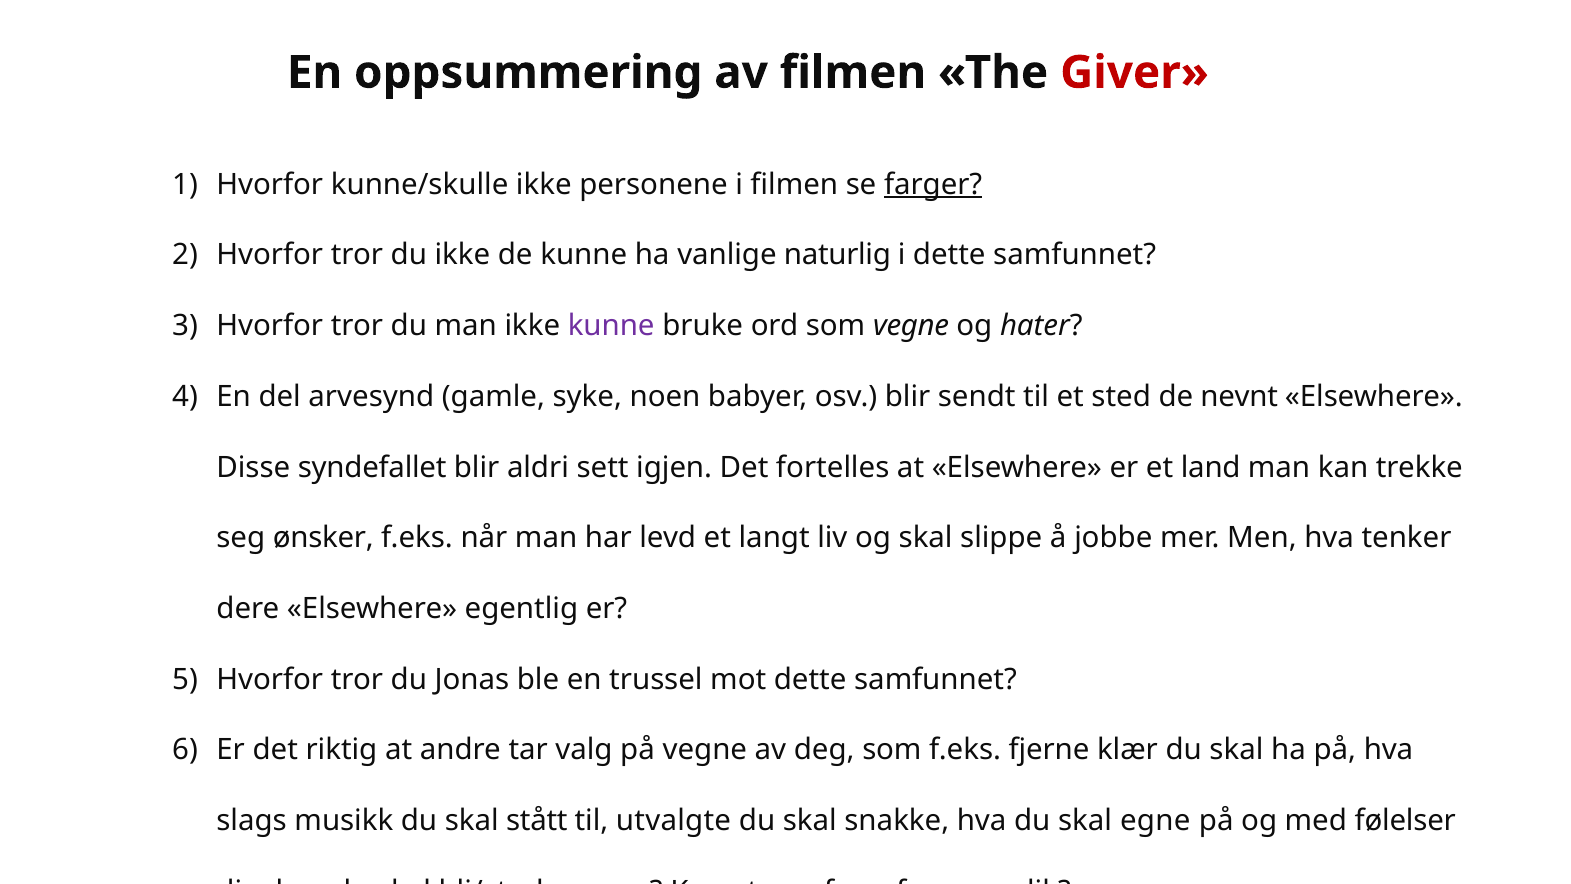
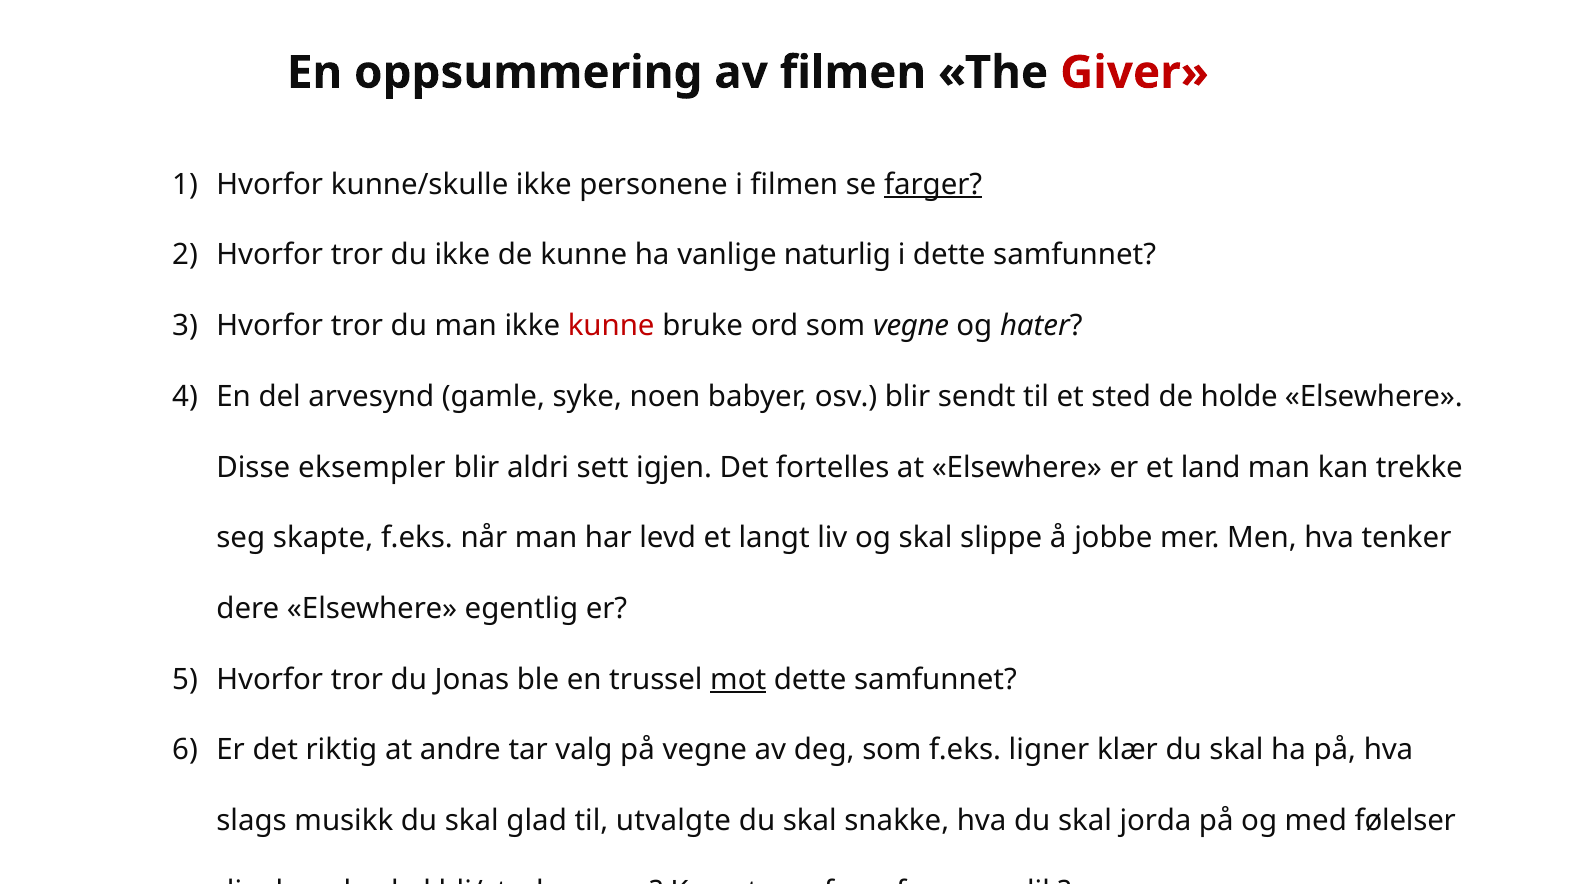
kunne colour: purple -> red (611, 326)
nevnt: nevnt -> holde (1239, 396)
syndefallet: syndefallet -> eksempler (372, 467)
ønsker: ønsker -> skapte (323, 538)
mot underline: none -> present (738, 679)
fjerne: fjerne -> ligner (1049, 750)
stått: stått -> glad (537, 821)
egne: egne -> jorda (1155, 821)
